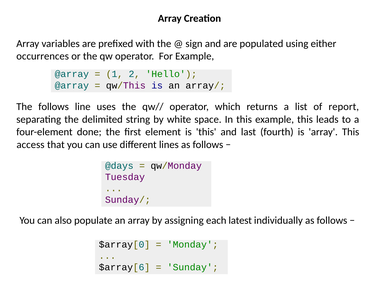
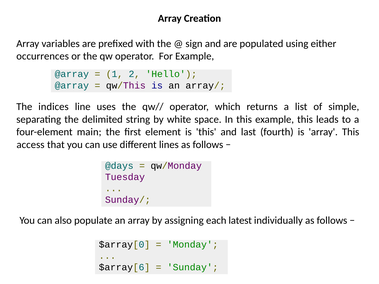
The follows: follows -> indices (54, 107)
report: report -> simple (344, 107)
done: done -> main (89, 132)
